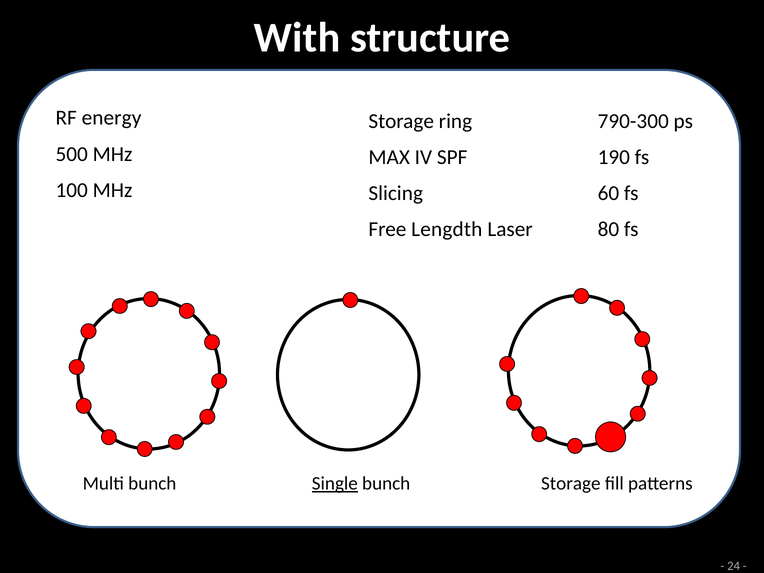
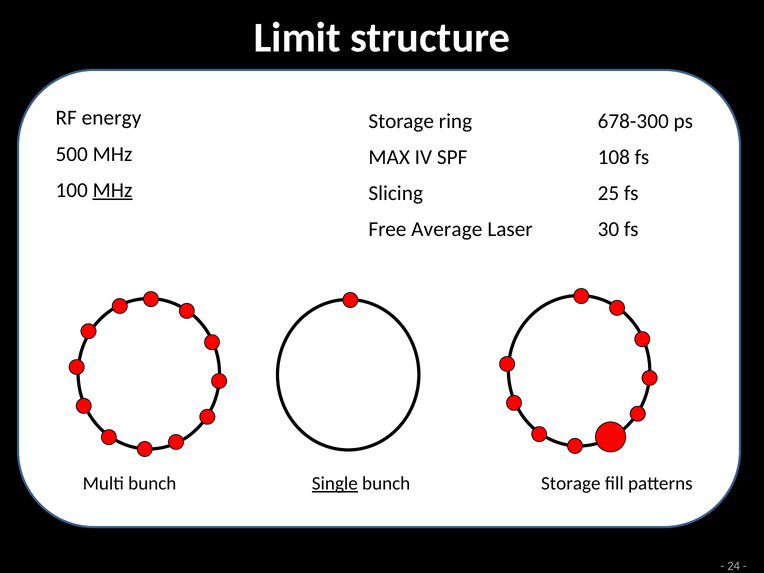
With: With -> Limit (297, 38)
790-300: 790-300 -> 678-300 (633, 121)
190: 190 -> 108 (614, 157)
MHz underline: none -> present (113, 190)
60: 60 -> 25 (608, 193)
Lengdth: Lengdth -> Average (447, 229)
80: 80 -> 30 (608, 229)
